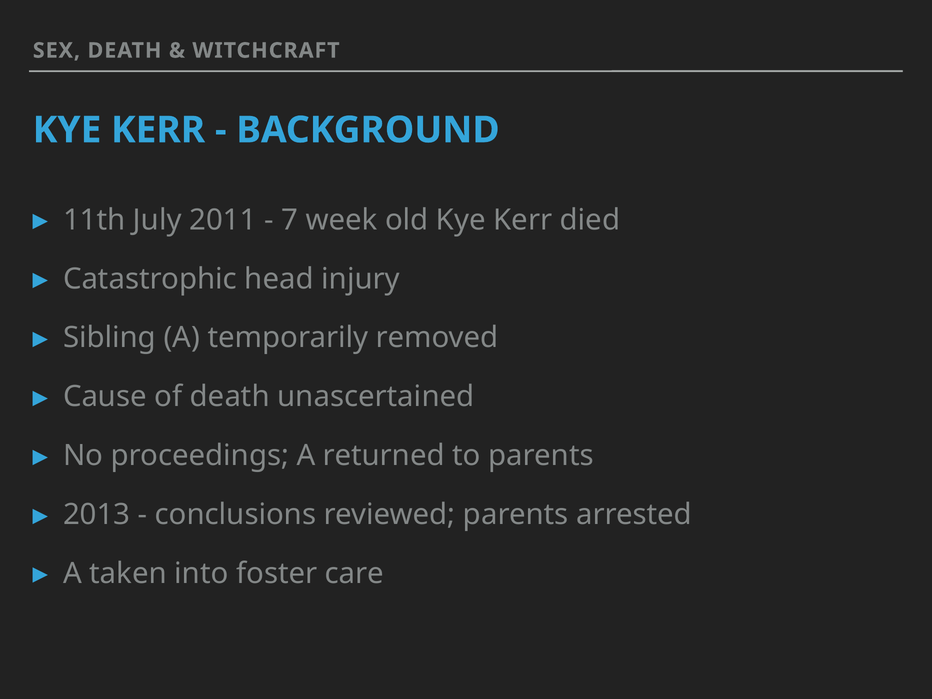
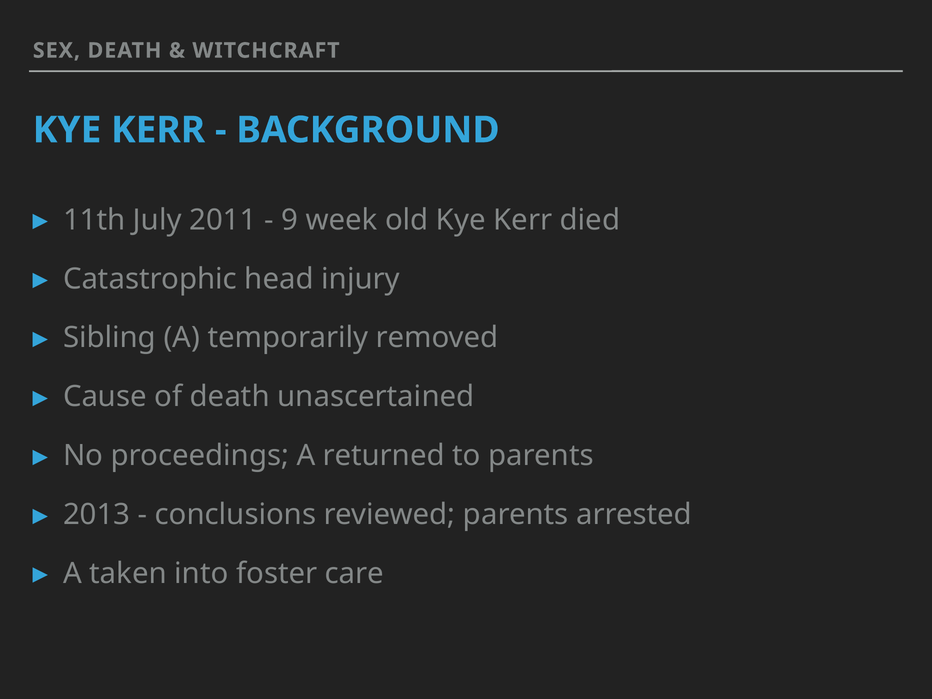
7: 7 -> 9 (290, 220)
